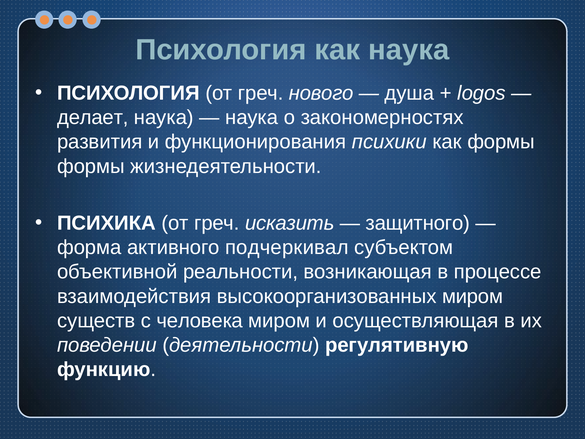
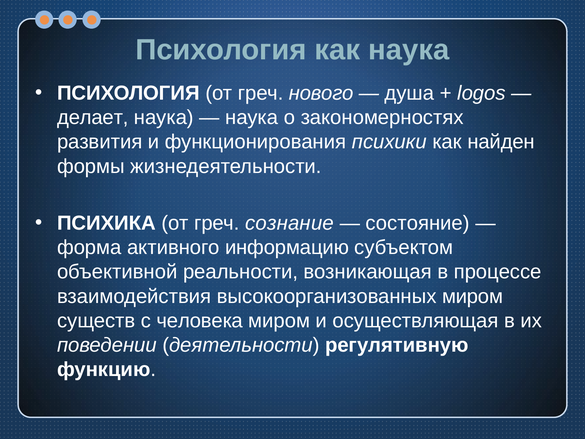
как формы: формы -> найден (501, 142)
исказить: исказить -> сознание (290, 223)
защитного: защитного -> состояние (418, 223)
подчеркивал: подчеркивал -> информацию (287, 247)
